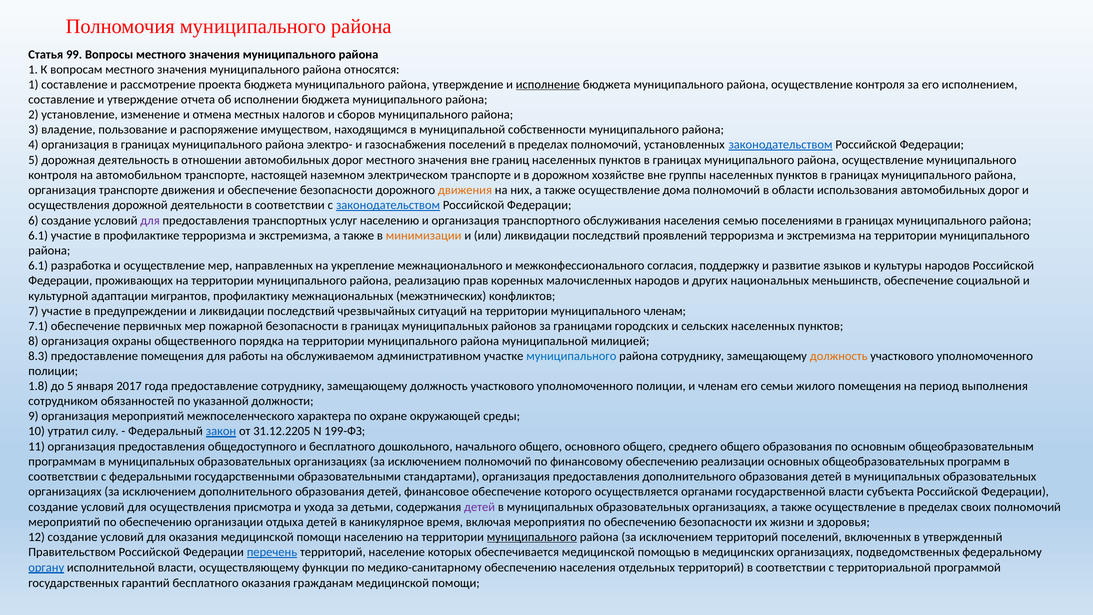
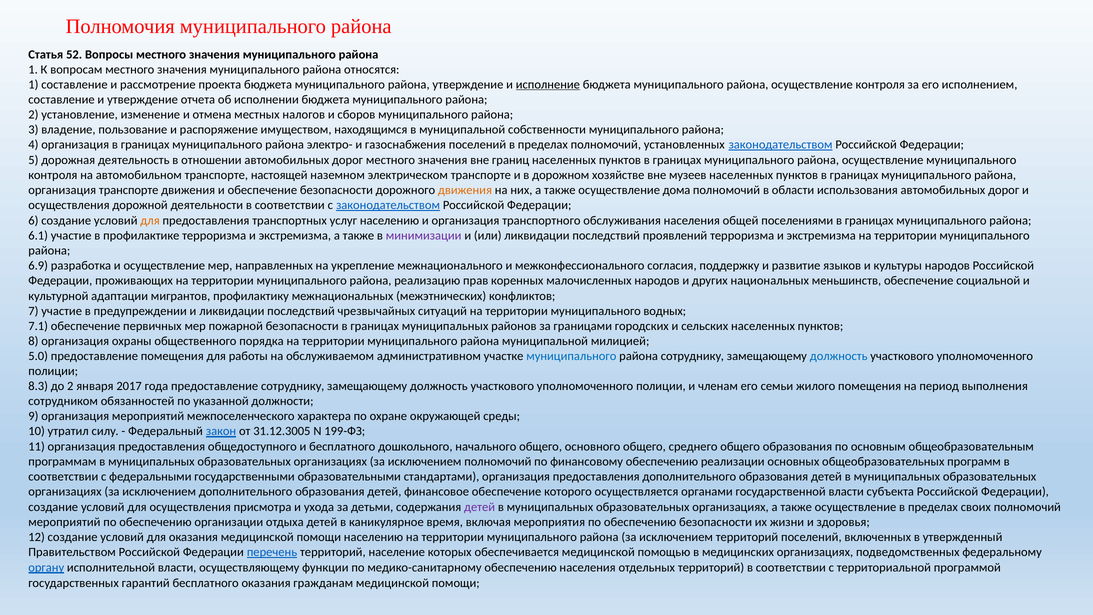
99: 99 -> 52 (74, 54)
группы: группы -> музеев (688, 175)
для colour: purple -> orange (150, 221)
семью: семью -> общей (741, 221)
минимизации colour: orange -> purple (424, 236)
6.1: 6.1 -> 6.9 (38, 266)
муниципального членам: членам -> водных (665, 311)
8.3: 8.3 -> 5.0 (38, 356)
должность colour: orange -> blue (839, 356)
1.8: 1.8 -> 8.3 (38, 386)
до 5: 5 -> 2 (70, 386)
31.12.2205: 31.12.2205 -> 31.12.3005 (282, 431)
муниципального underline: present -> none (532, 537)
